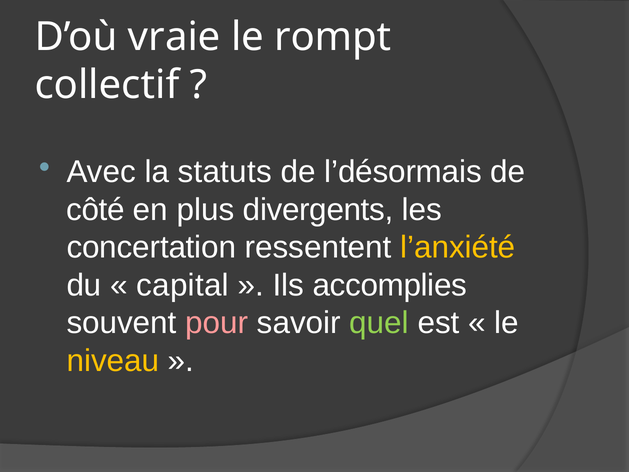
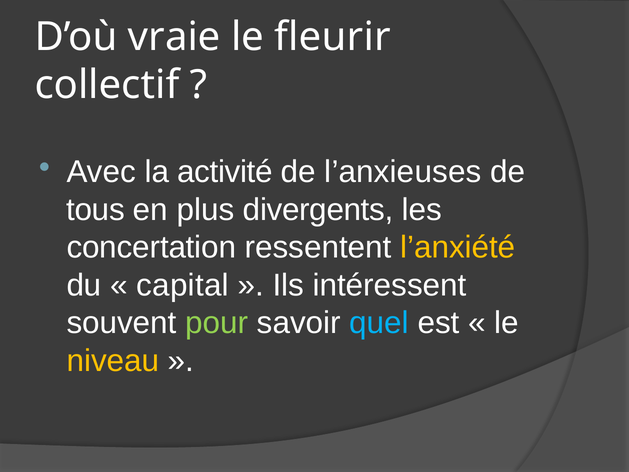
rompt: rompt -> fleurir (333, 37)
statuts: statuts -> activité (225, 172)
l’désormais: l’désormais -> l’anxieuses (403, 172)
côté: côté -> tous (96, 210)
accomplies: accomplies -> intéressent (390, 285)
pour colour: pink -> light green (217, 323)
quel colour: light green -> light blue (379, 323)
